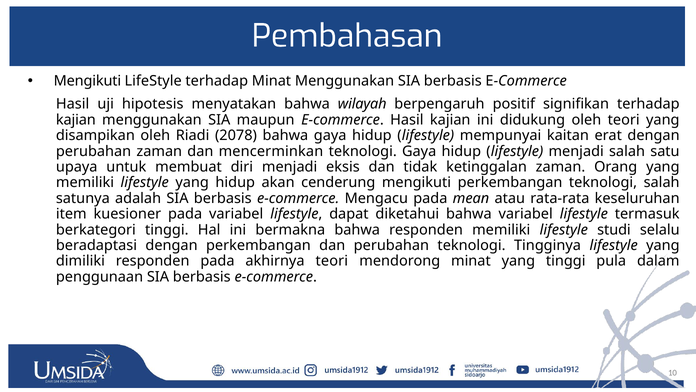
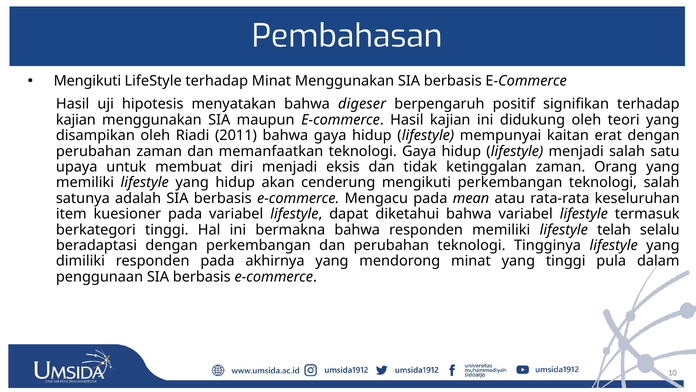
wilayah: wilayah -> digeser (362, 104)
2078: 2078 -> 2011 (236, 135)
mencerminkan: mencerminkan -> memanfaatkan (271, 151)
studi: studi -> telah (614, 229)
akhirnya teori: teori -> yang (332, 261)
